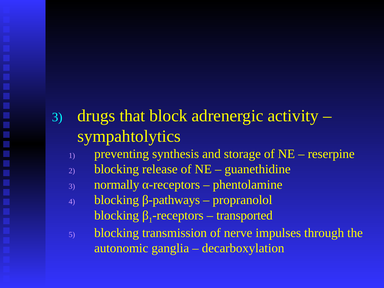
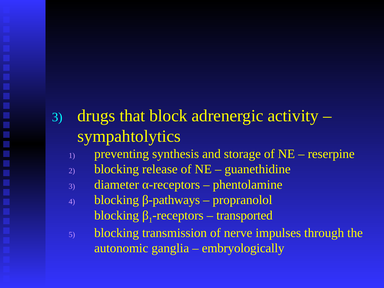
normally: normally -> diameter (117, 185)
decarboxylation: decarboxylation -> embryologically (243, 248)
